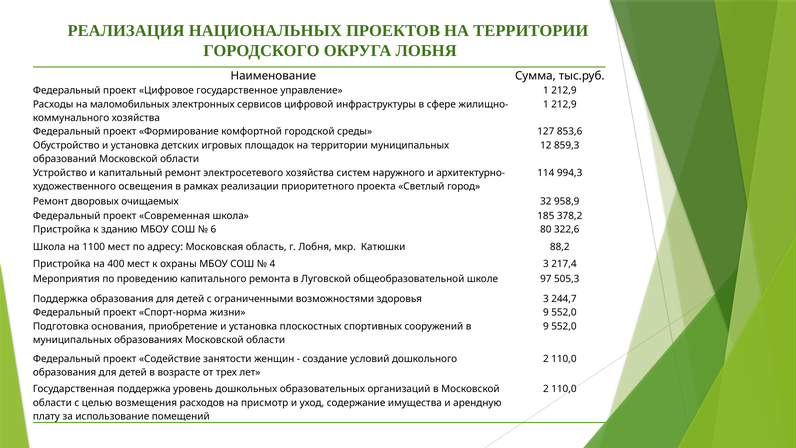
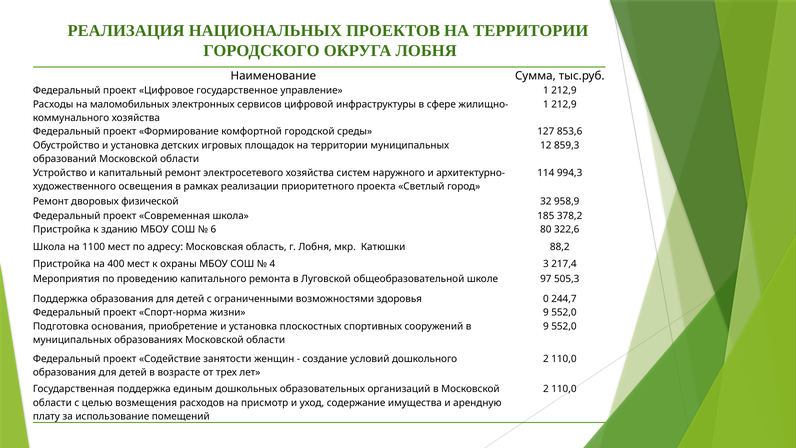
очищаемых: очищаемых -> физической (150, 202)
здоровья 3: 3 -> 0 (546, 299)
уровень: уровень -> единым (193, 389)
